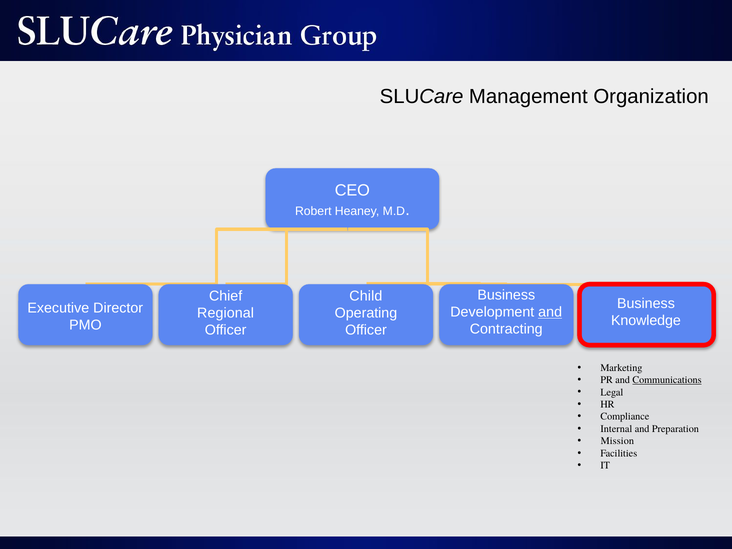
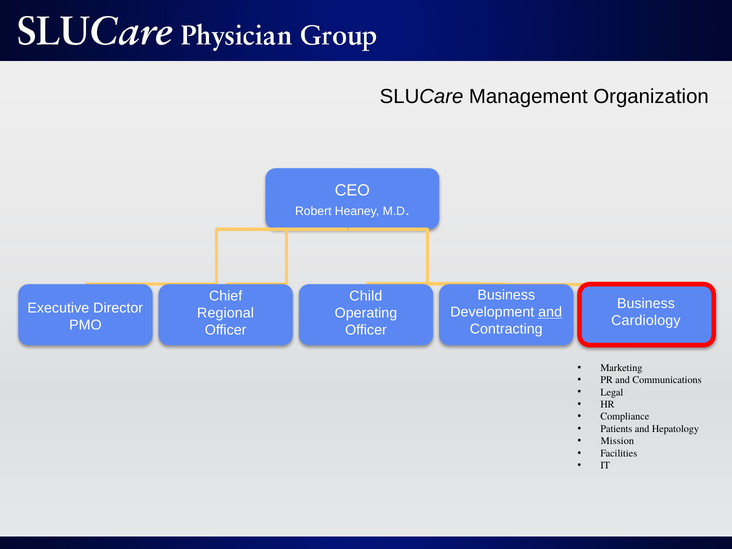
Knowledge: Knowledge -> Cardiology (646, 321)
Communications underline: present -> none (667, 380)
Internal: Internal -> Patients (616, 429)
Preparation: Preparation -> Hepatology (675, 429)
